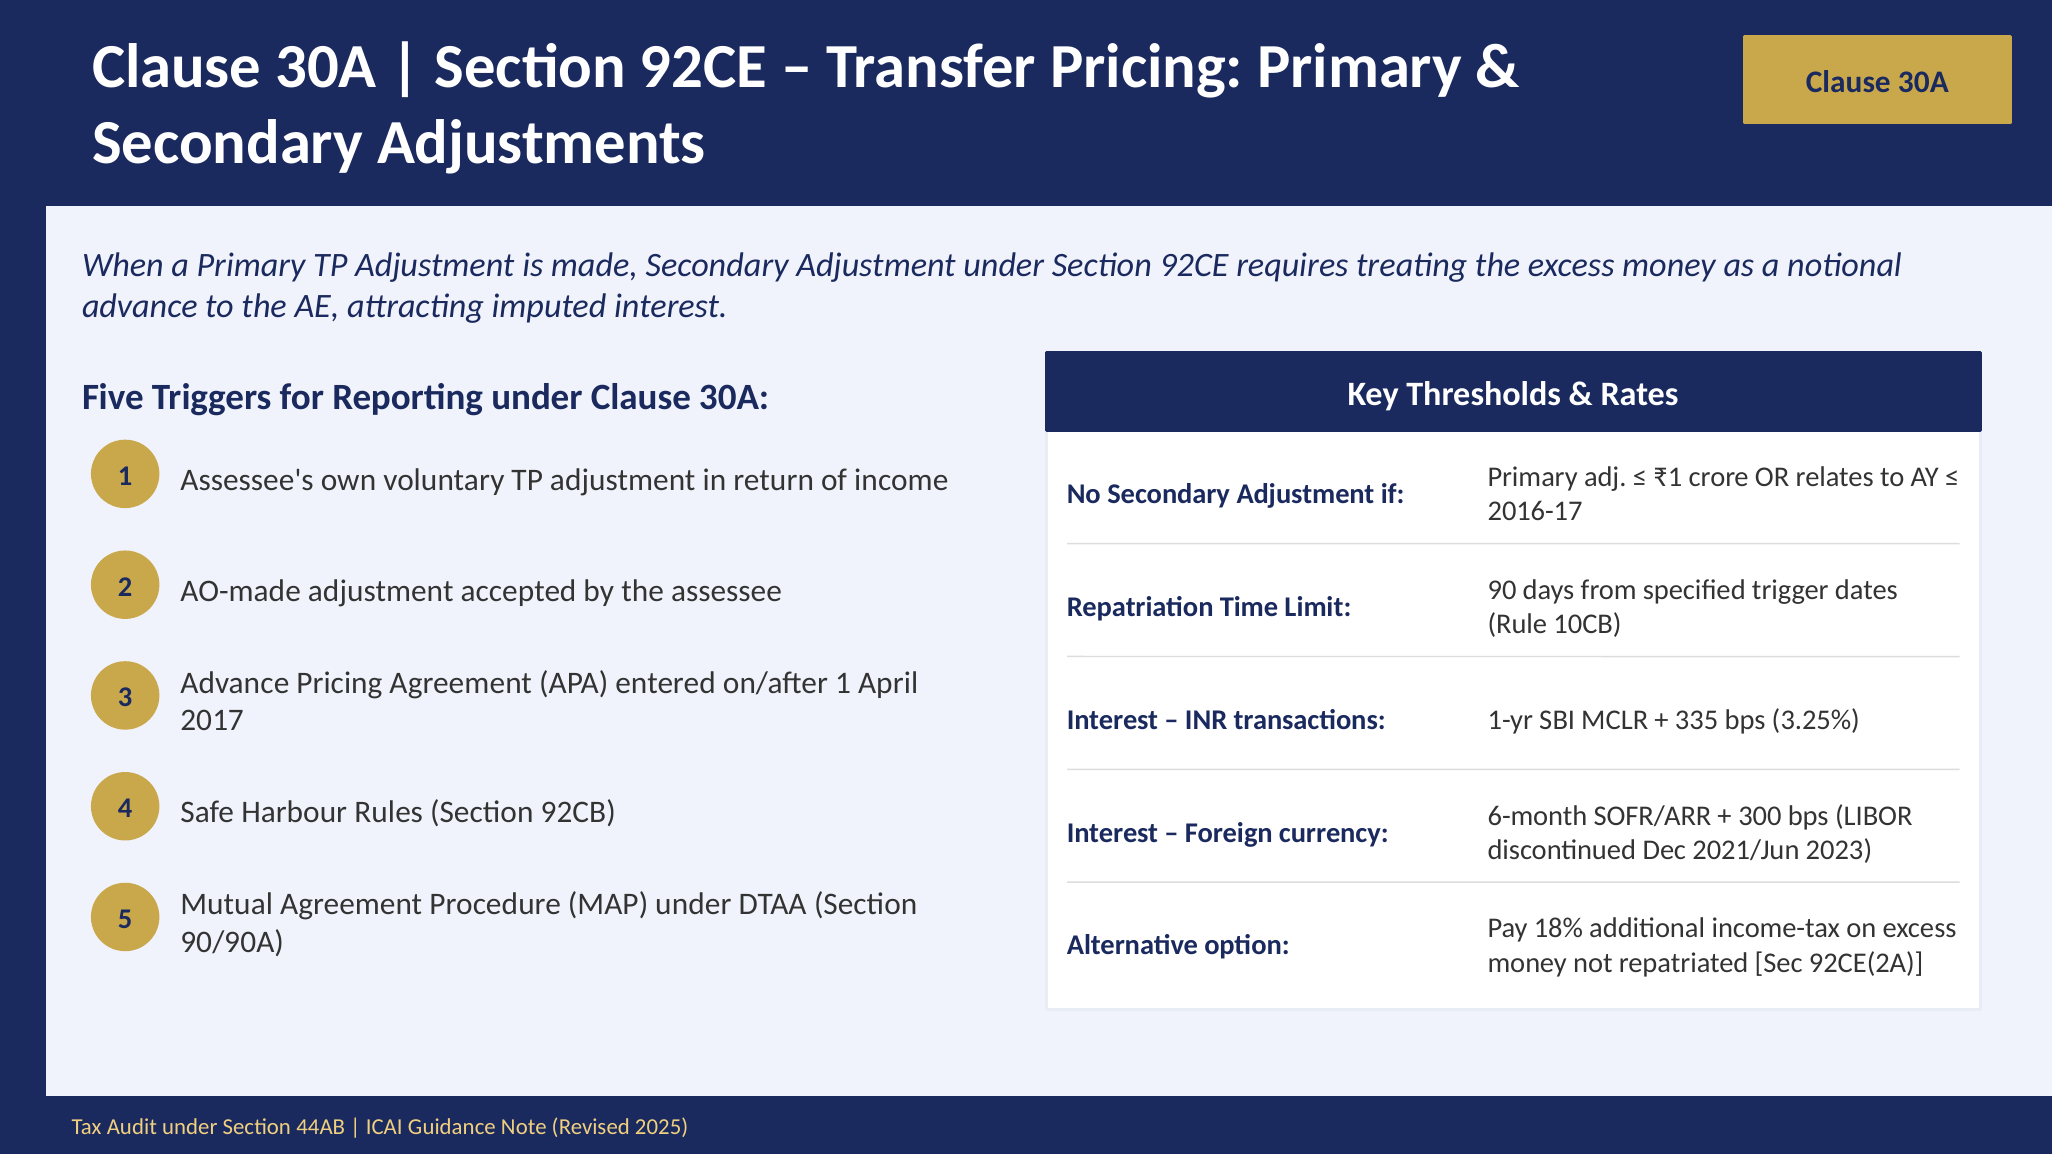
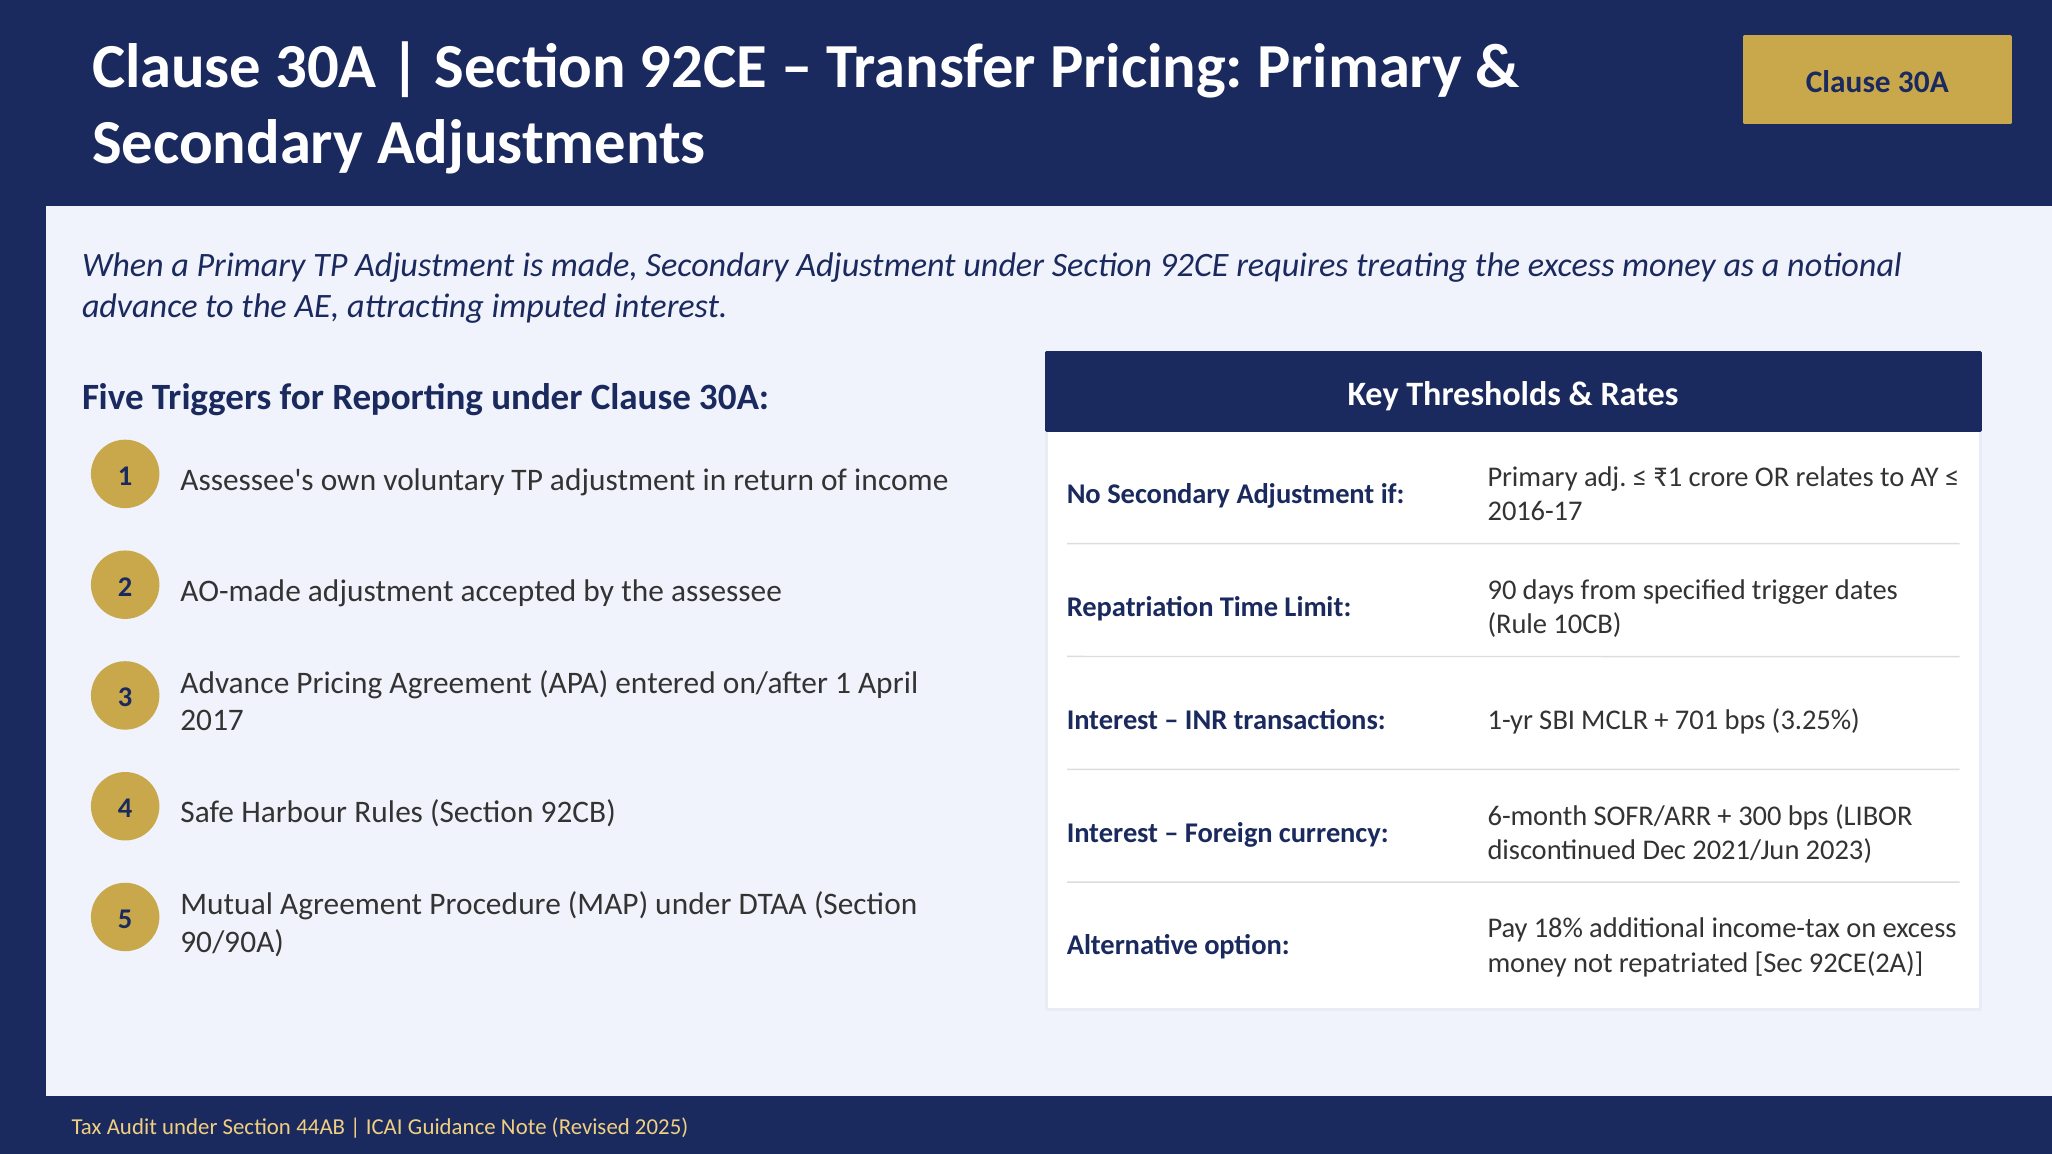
335: 335 -> 701 (1697, 720)
